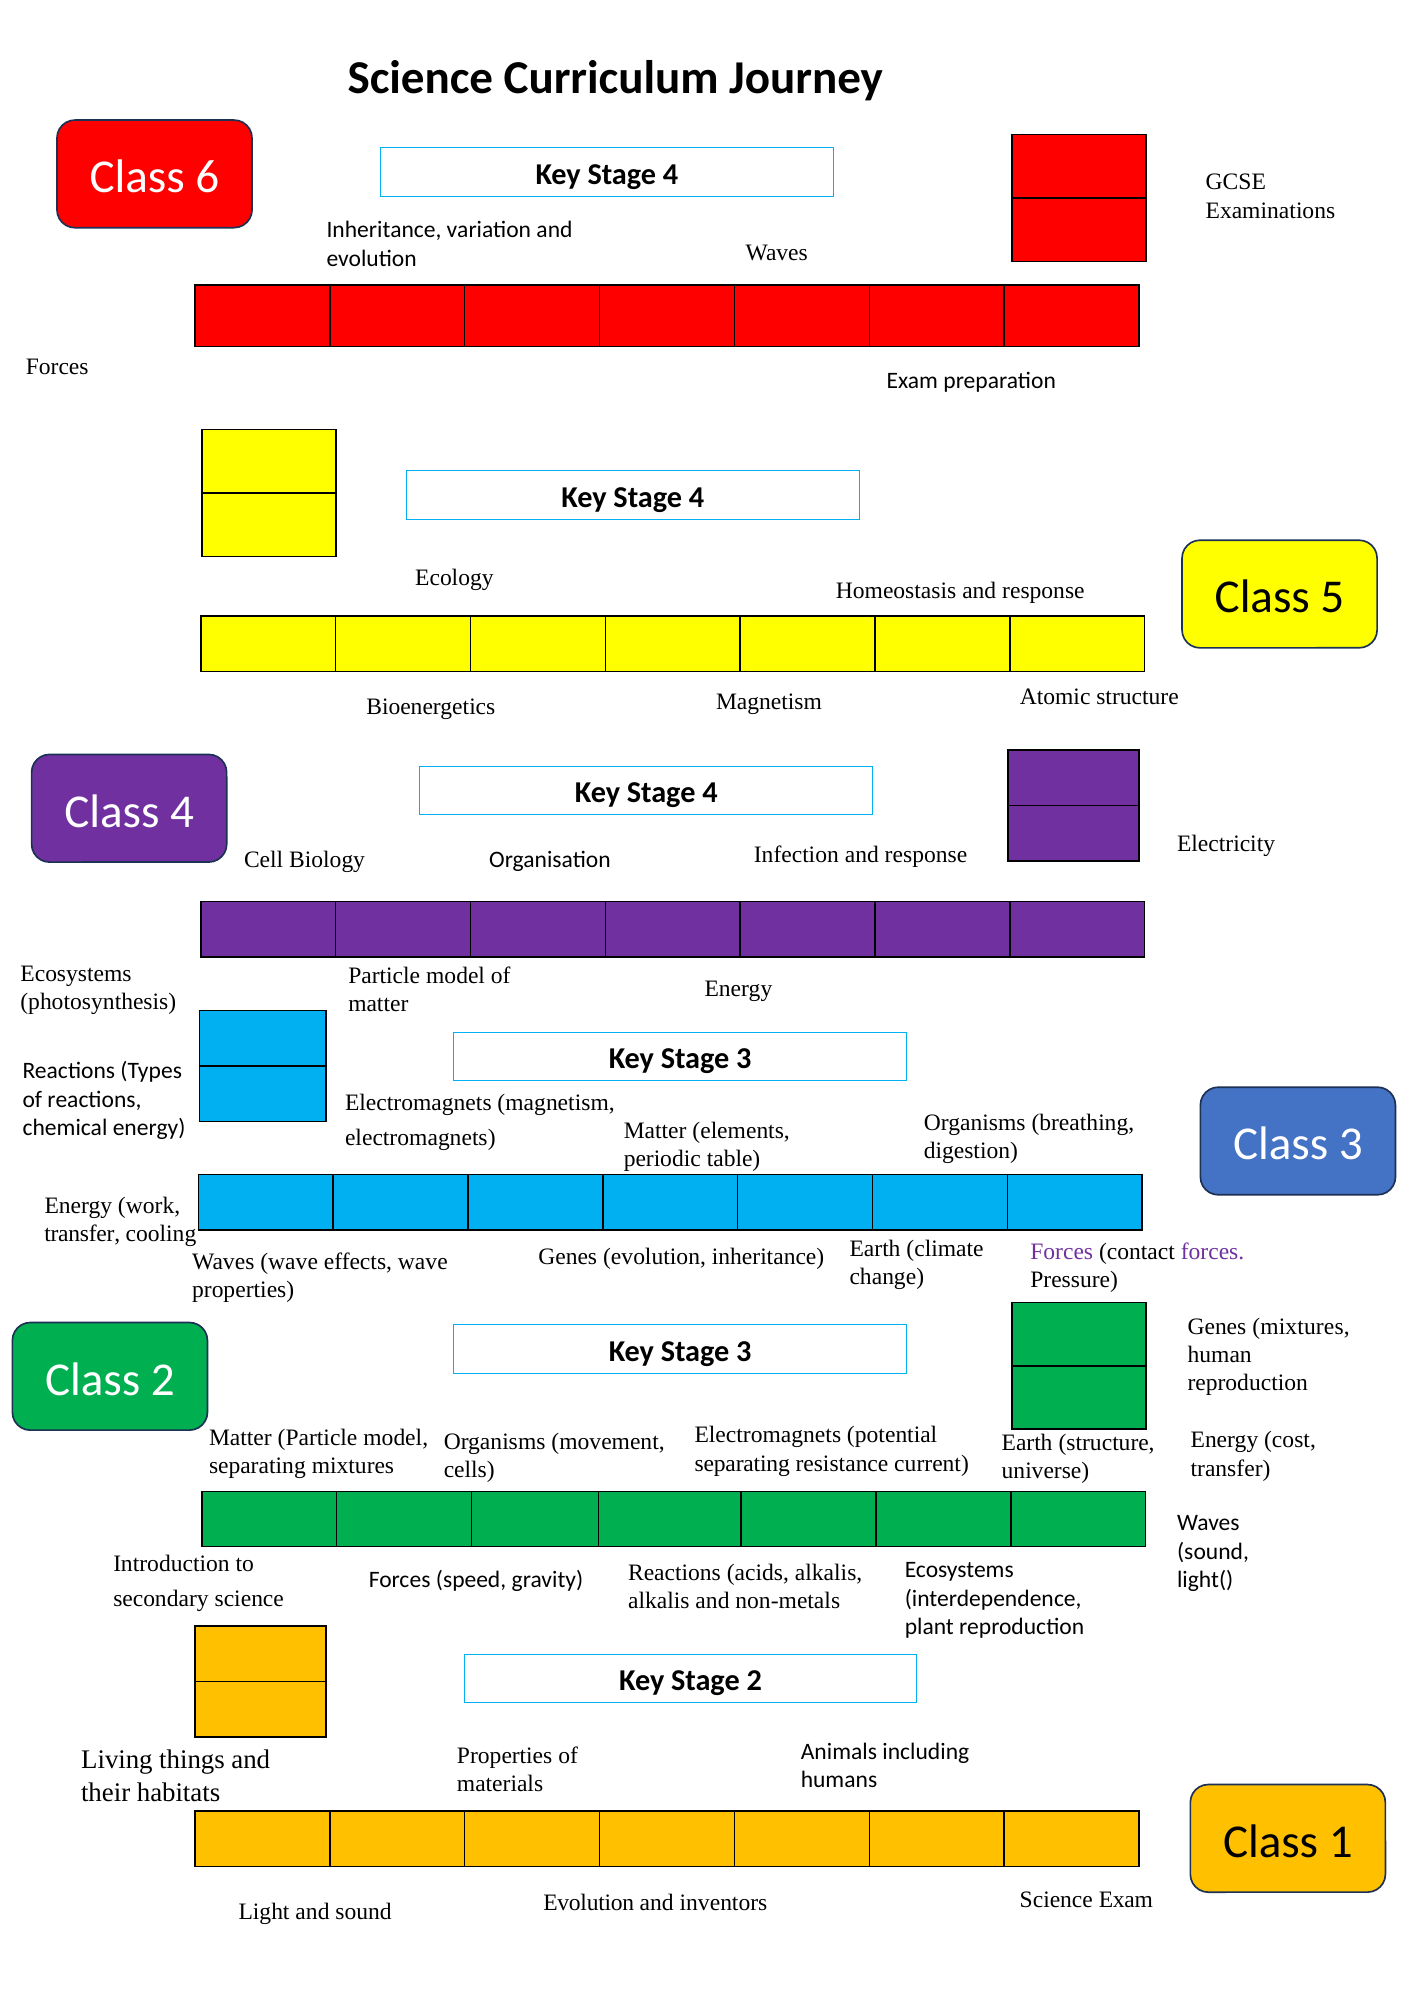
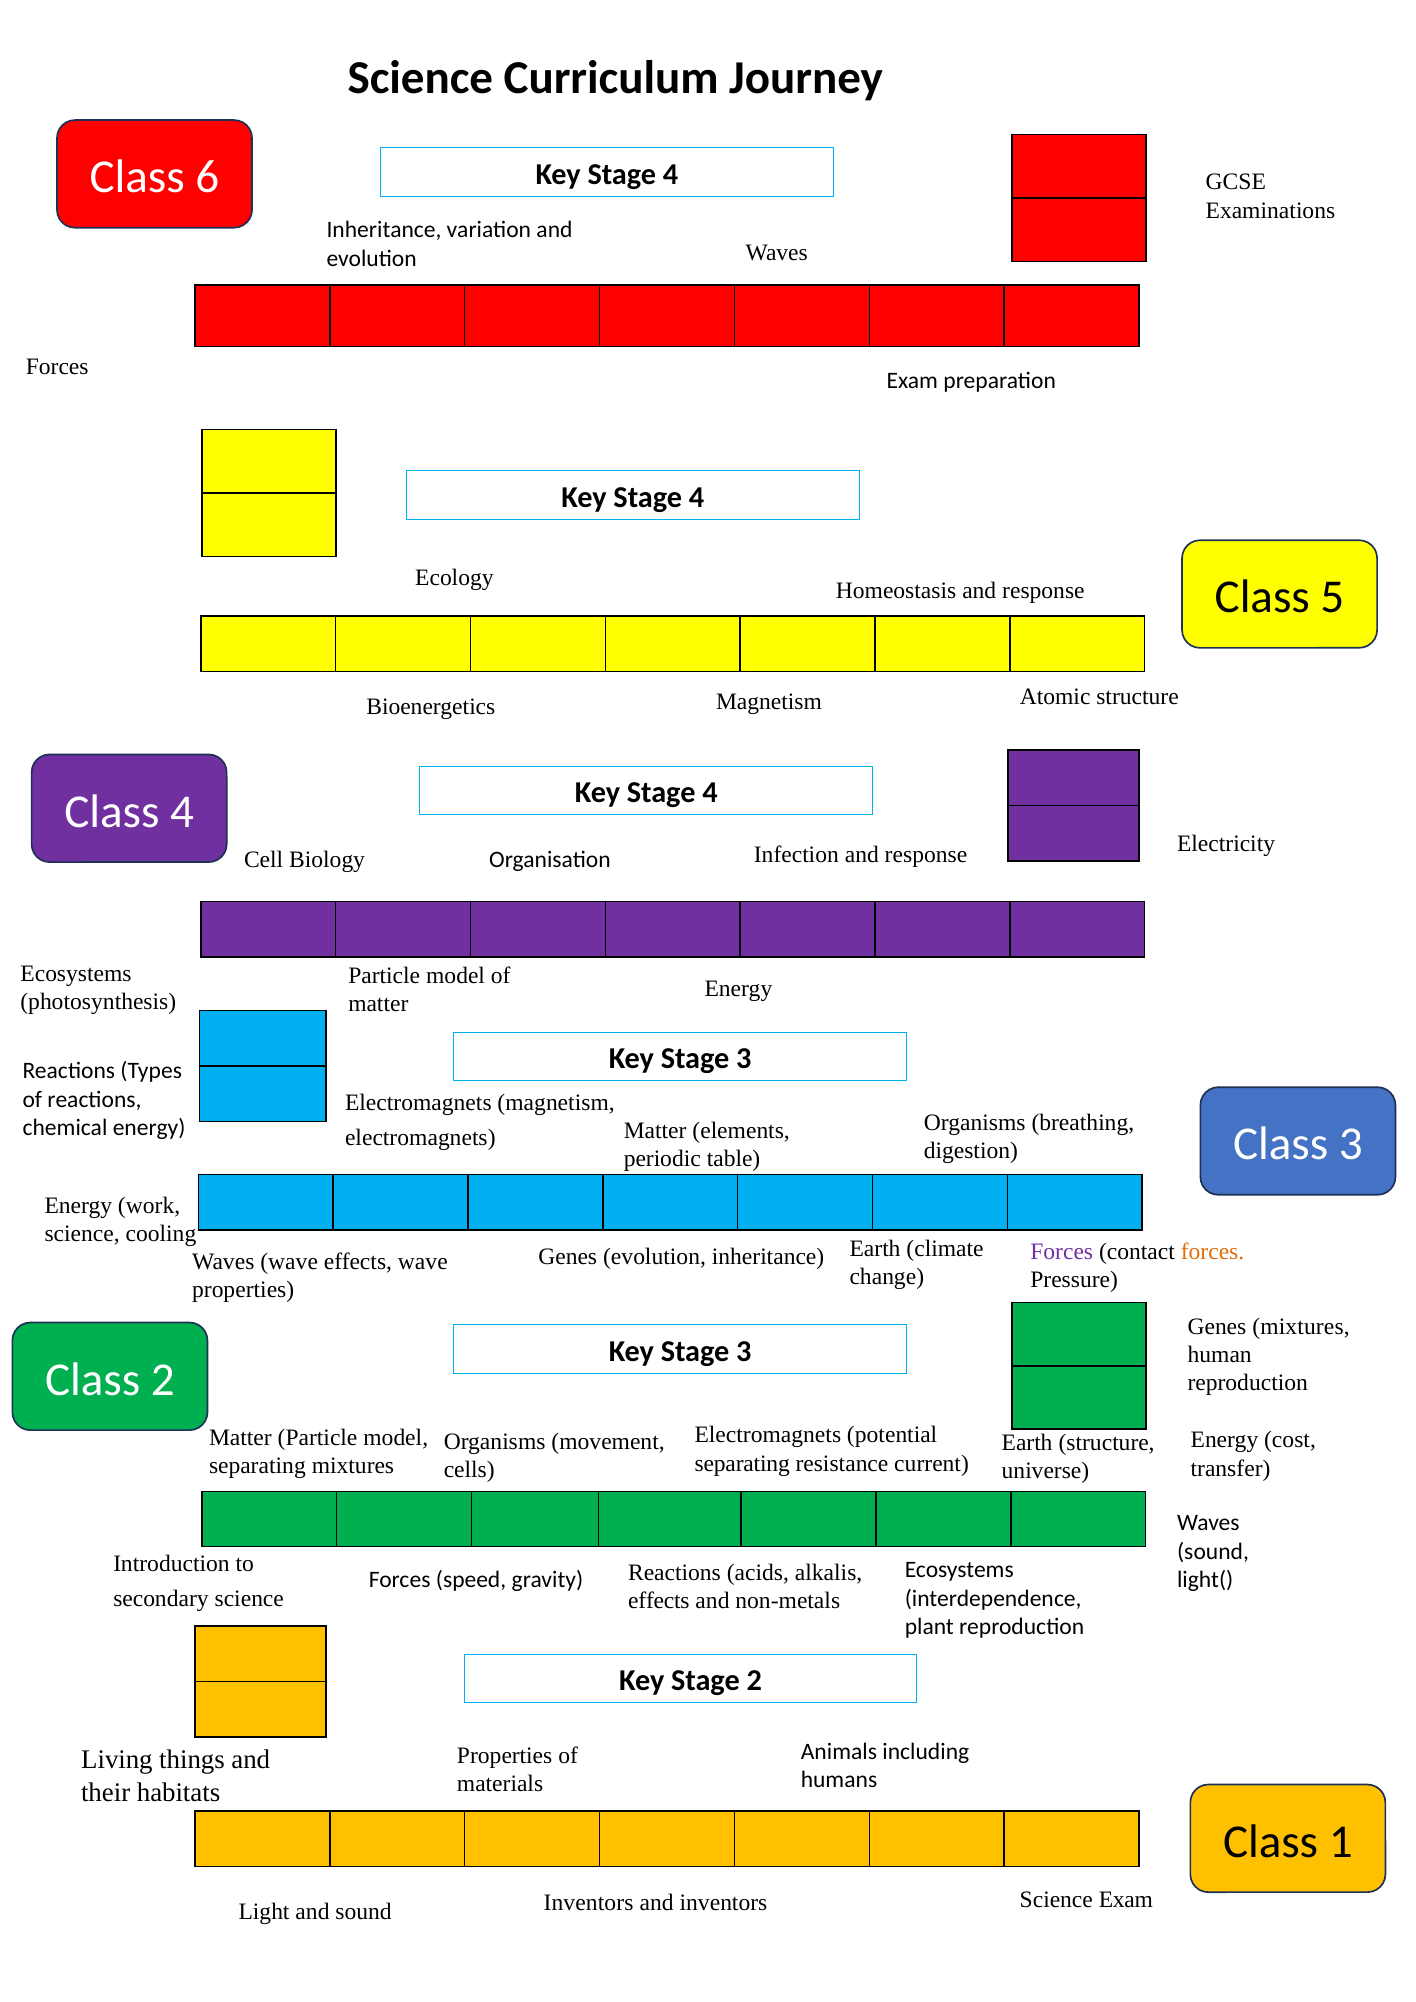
transfer: transfer -> science (82, 1234)
forces colour: purple -> orange (1213, 1252)
alkalis: alkalis -> effects (659, 1601)
Evolution: Evolution -> Inventors (589, 1904)
